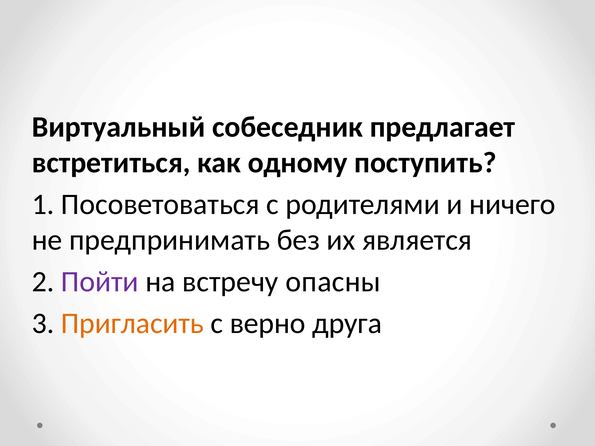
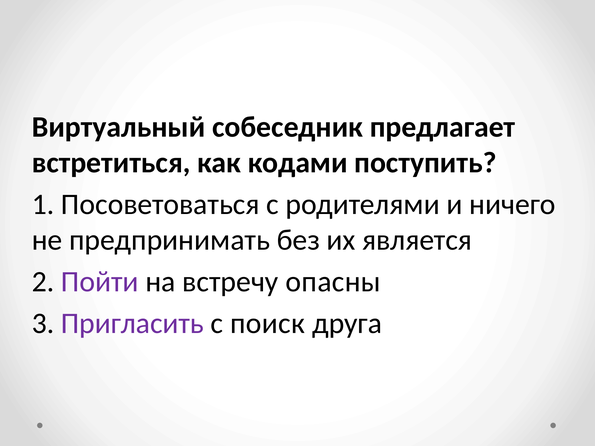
одному: одному -> кодами (298, 163)
Пригласить colour: orange -> purple (132, 323)
верно: верно -> поиск (267, 323)
